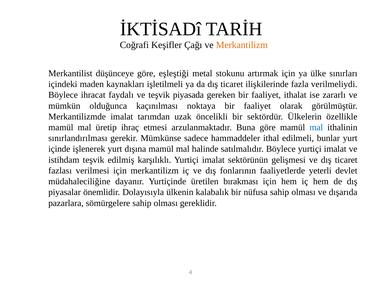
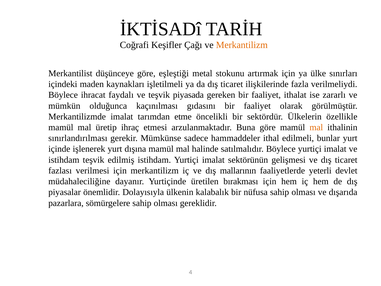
noktaya: noktaya -> gıdasını (201, 106)
uzak: uzak -> etme (183, 116)
mal colour: blue -> orange (316, 127)
edilmiş karşılıklı: karşılıklı -> istihdam (154, 160)
fonlarının: fonlarının -> mallarının (238, 170)
